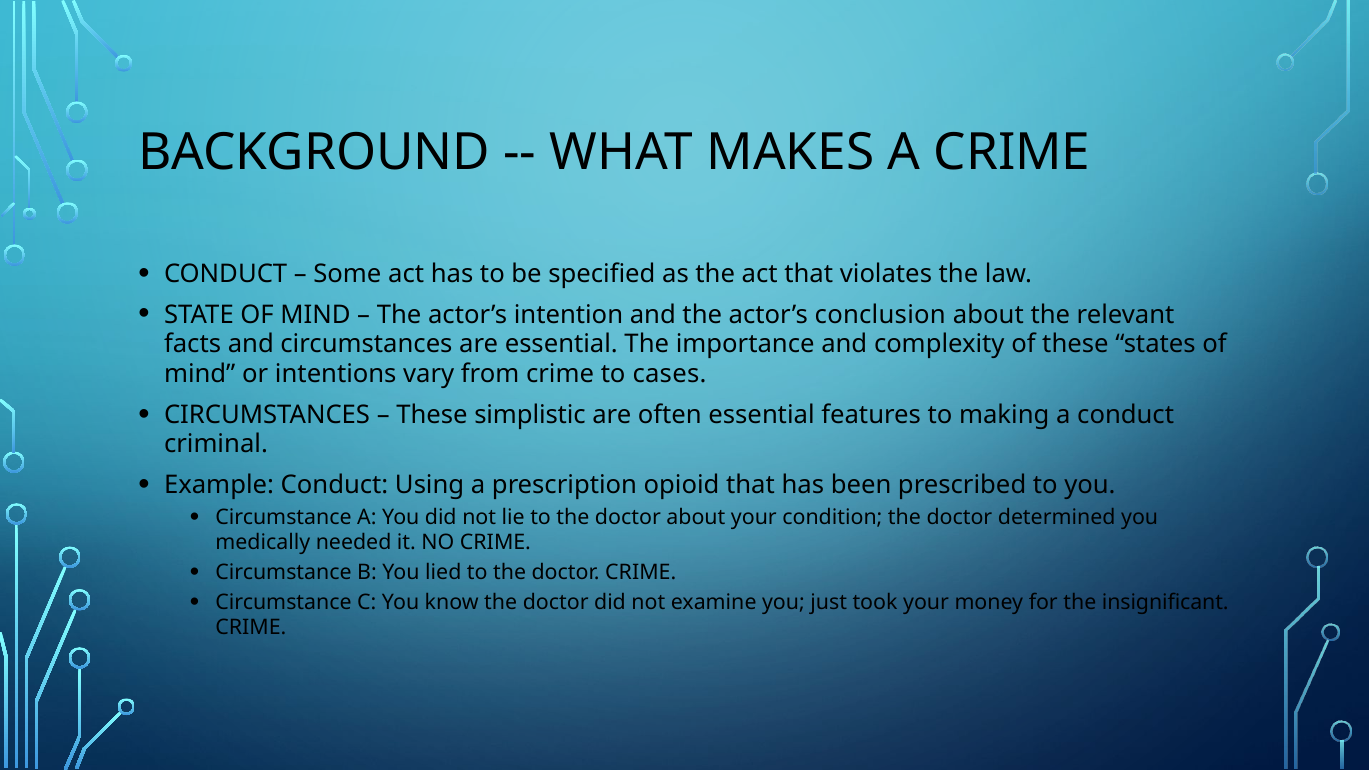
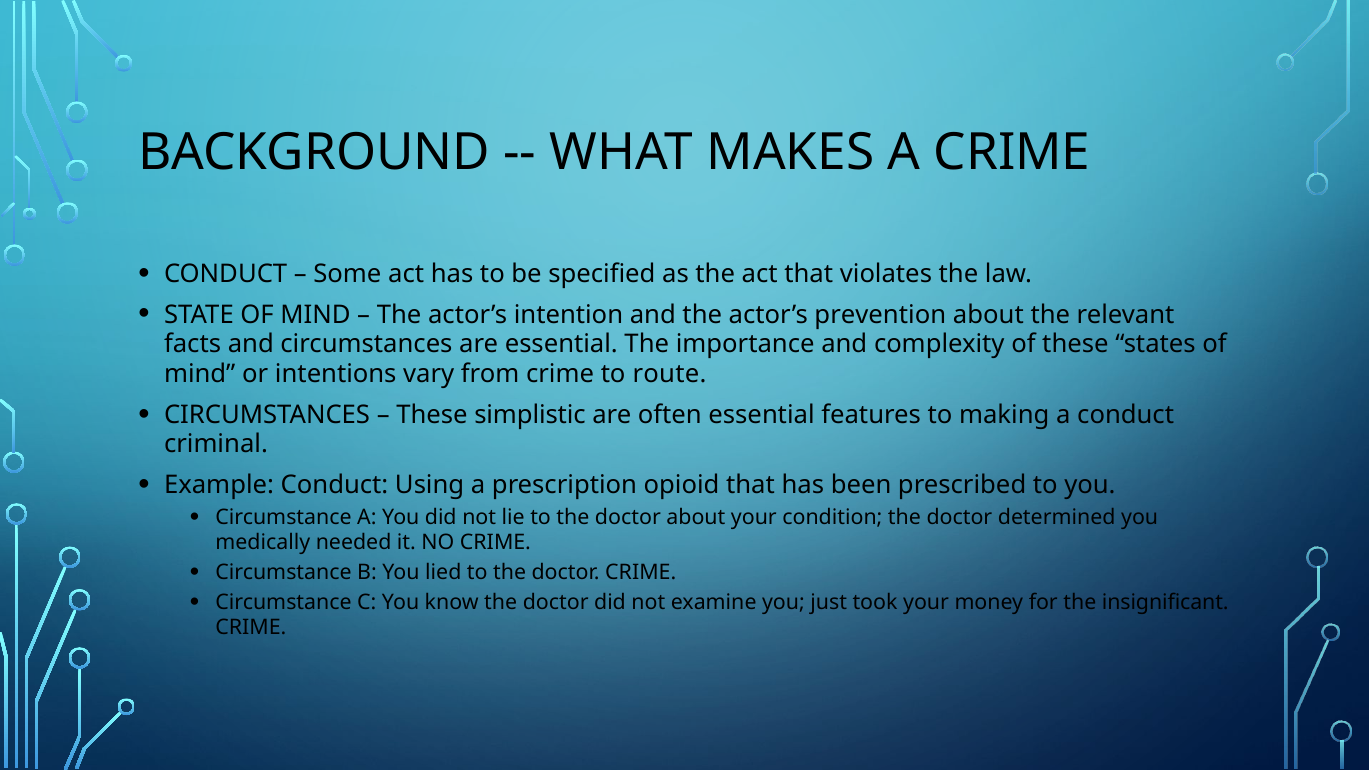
conclusion: conclusion -> prevention (880, 315)
cases: cases -> route (669, 374)
